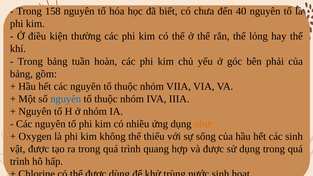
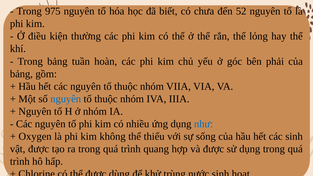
158: 158 -> 975 (53, 11)
40: 40 -> 52 (241, 11)
như colour: orange -> blue (204, 124)
